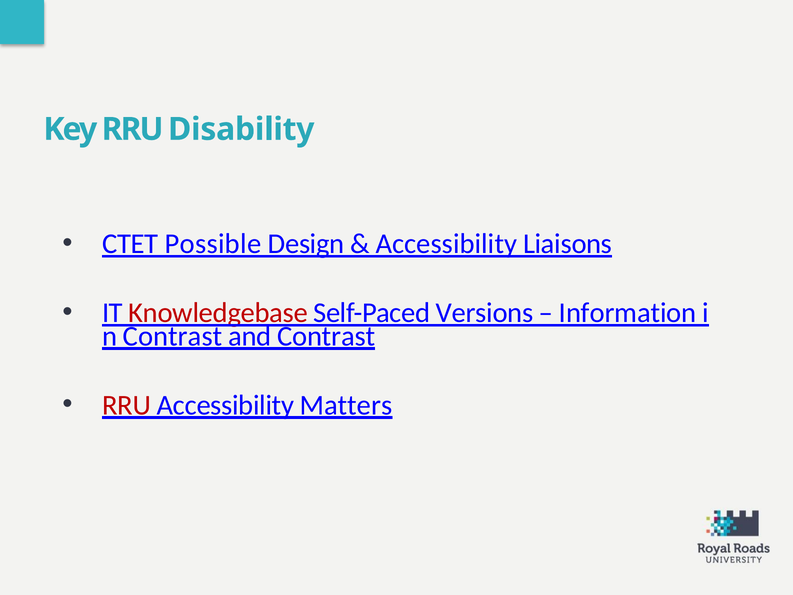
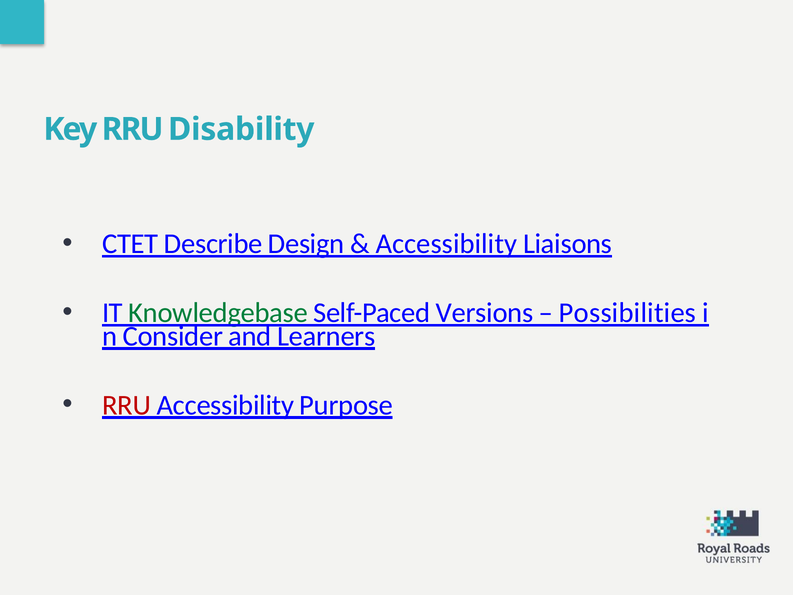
Possible: Possible -> Describe (213, 244)
Knowledgebase colour: red -> green (218, 313)
Information: Information -> Possibilities (628, 313)
Contrast: Contrast -> Consider (173, 336)
and Contrast: Contrast -> Learners (326, 336)
Matters: Matters -> Purpose (346, 405)
